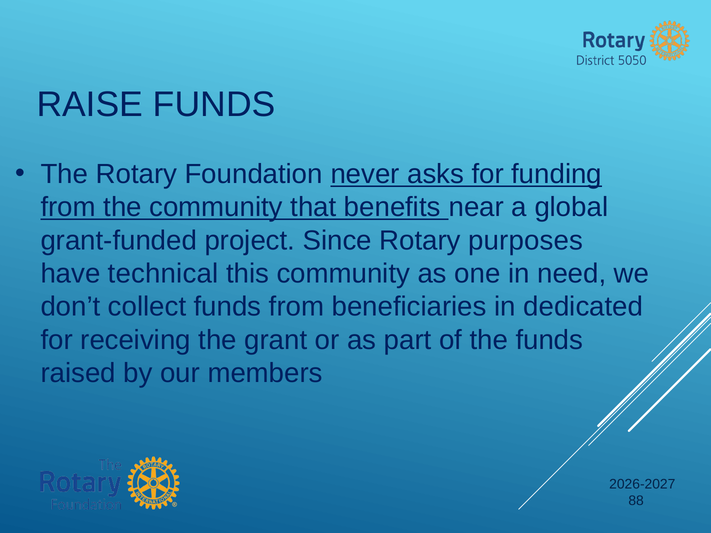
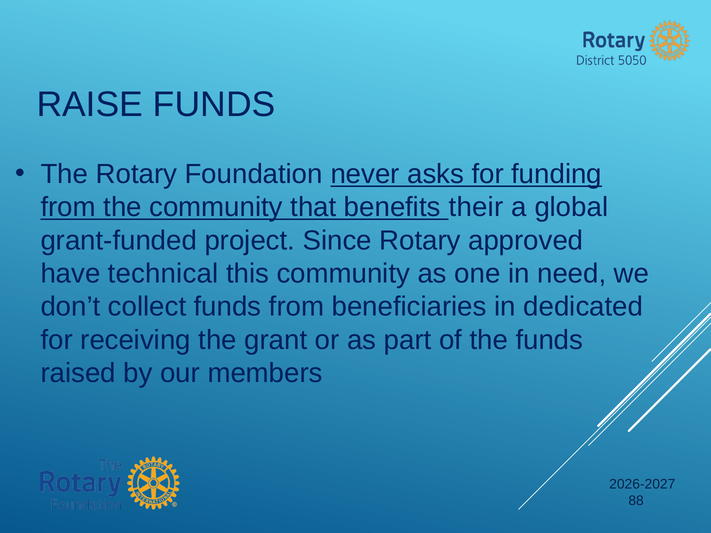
near: near -> their (476, 207)
purposes: purposes -> approved (526, 241)
